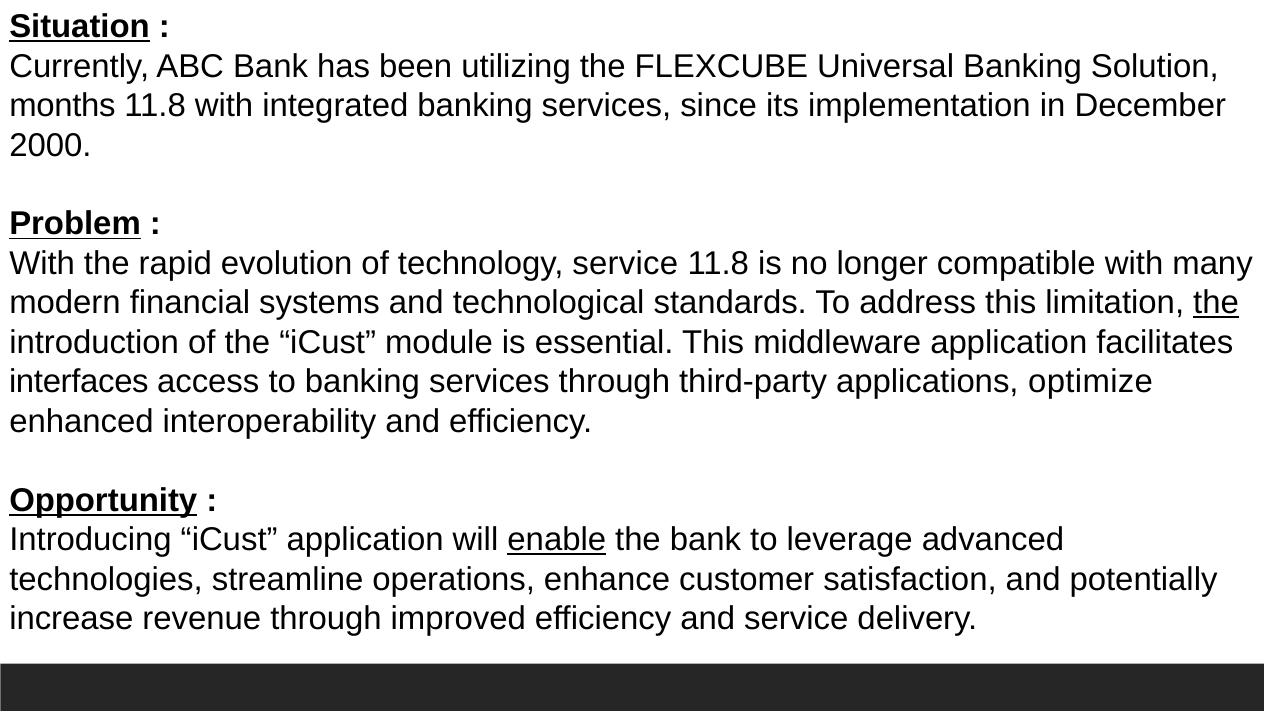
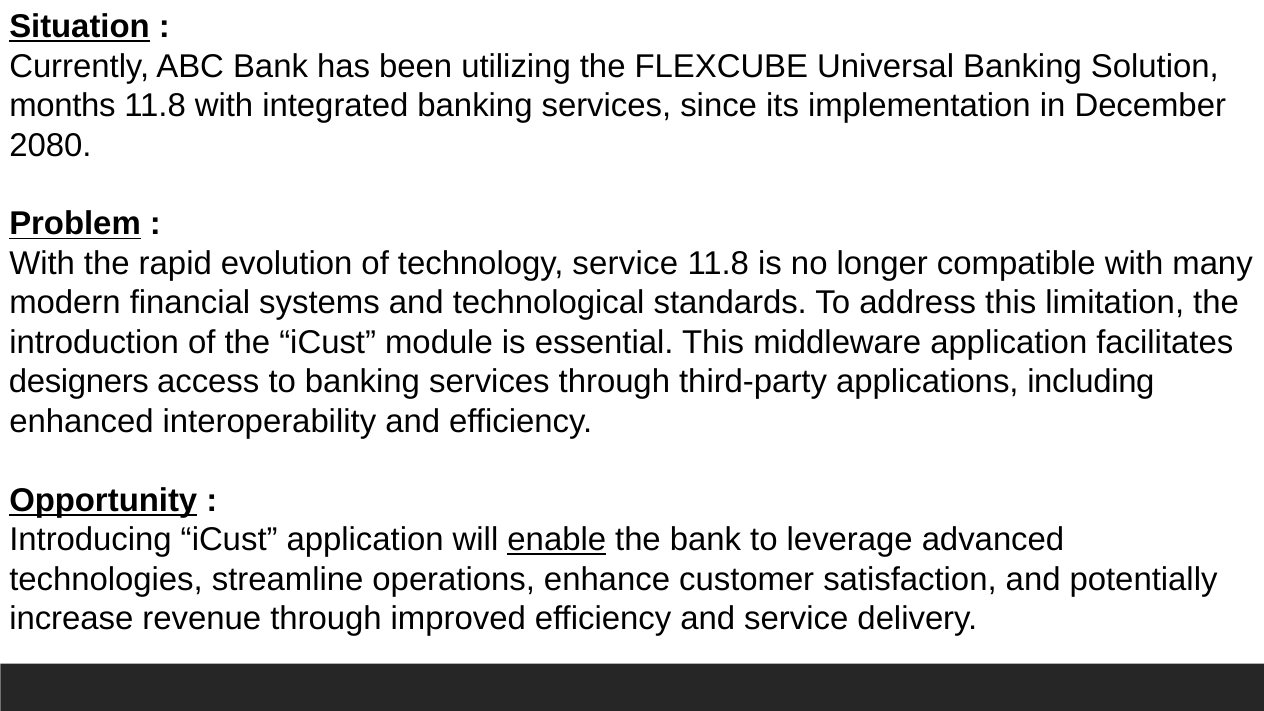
2000: 2000 -> 2080 (50, 145)
the underline: present -> none (1216, 303)
interfaces: interfaces -> designers (79, 382)
optimize: optimize -> including (1091, 382)
